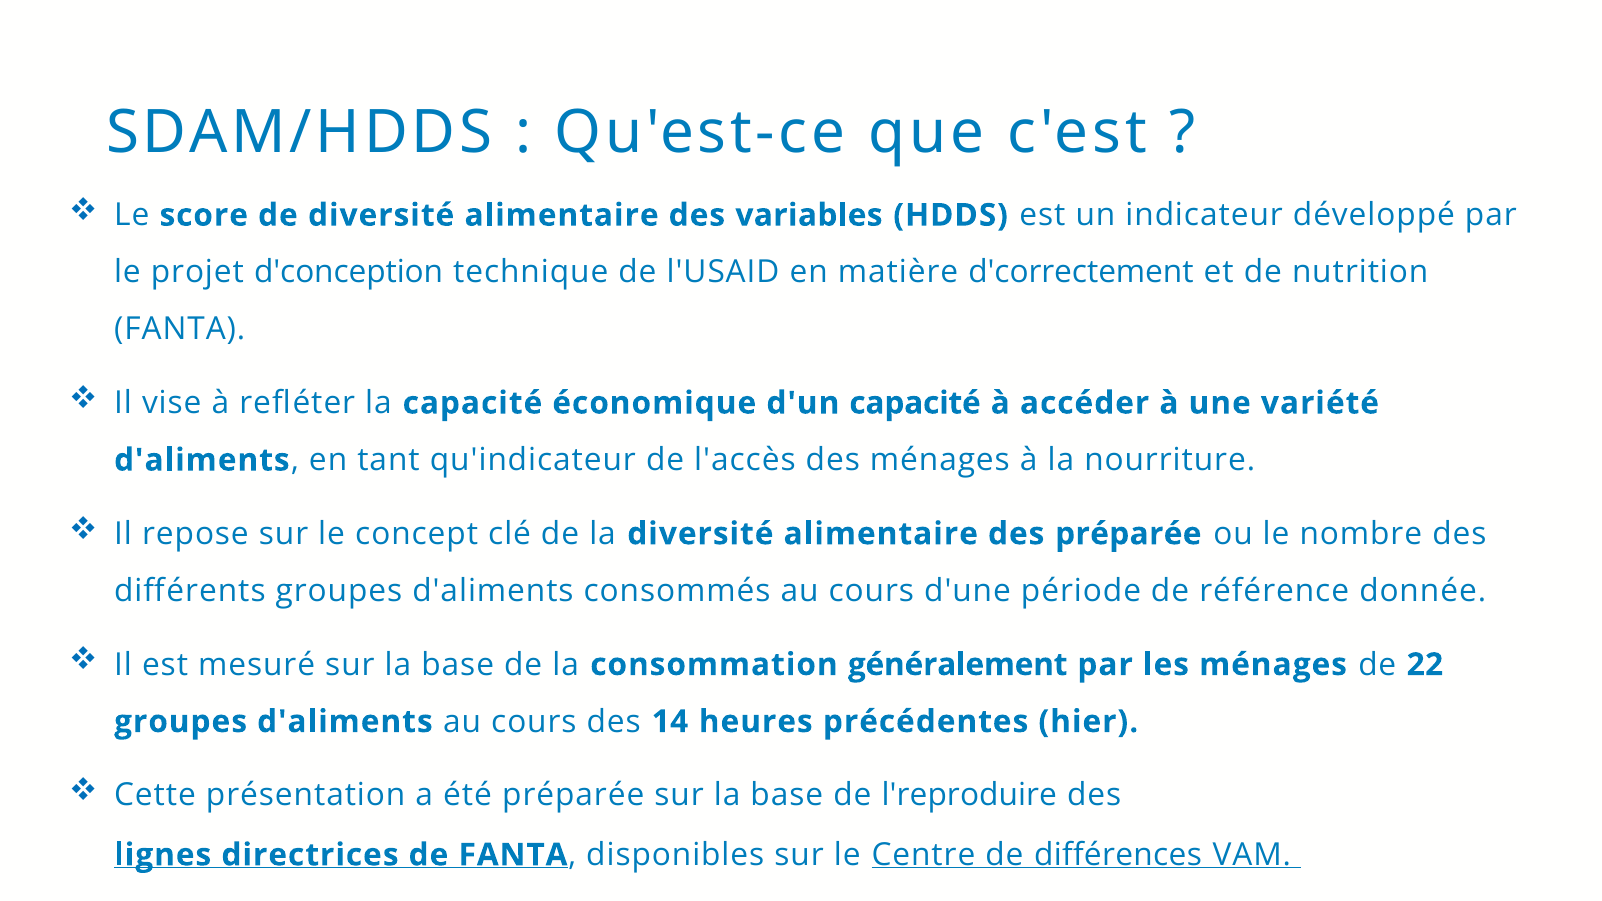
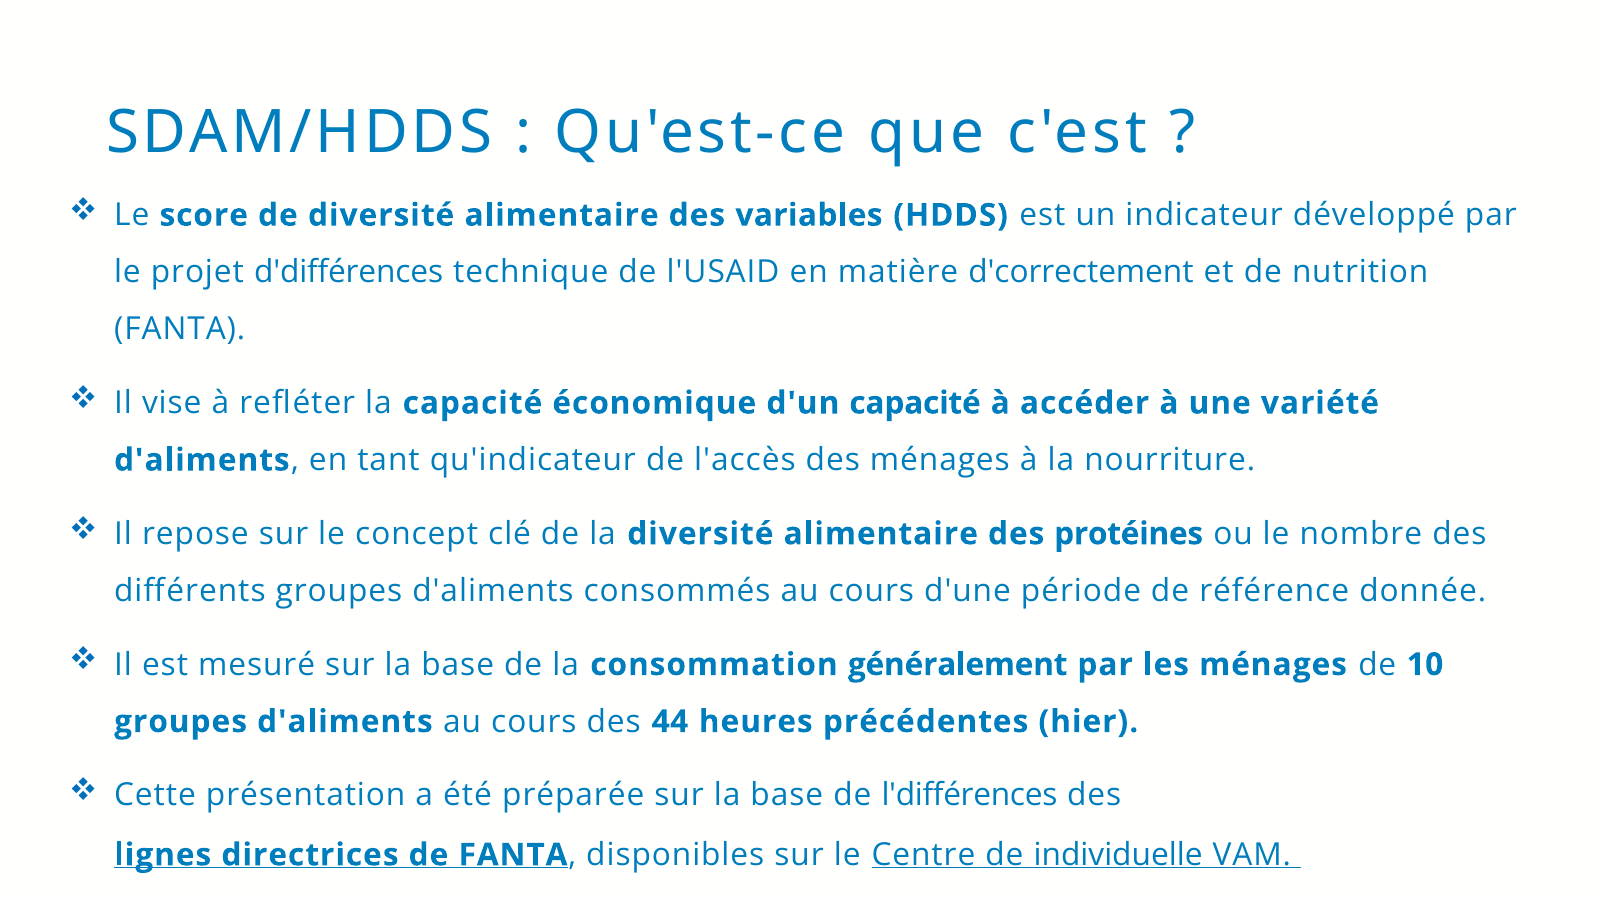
d'conception: d'conception -> d'différences (349, 272)
des préparée: préparée -> protéines (1129, 534)
22: 22 -> 10 (1425, 665)
14: 14 -> 44 (670, 722)
l'reproduire: l'reproduire -> l'différences (969, 795)
différences: différences -> individuelle (1118, 855)
